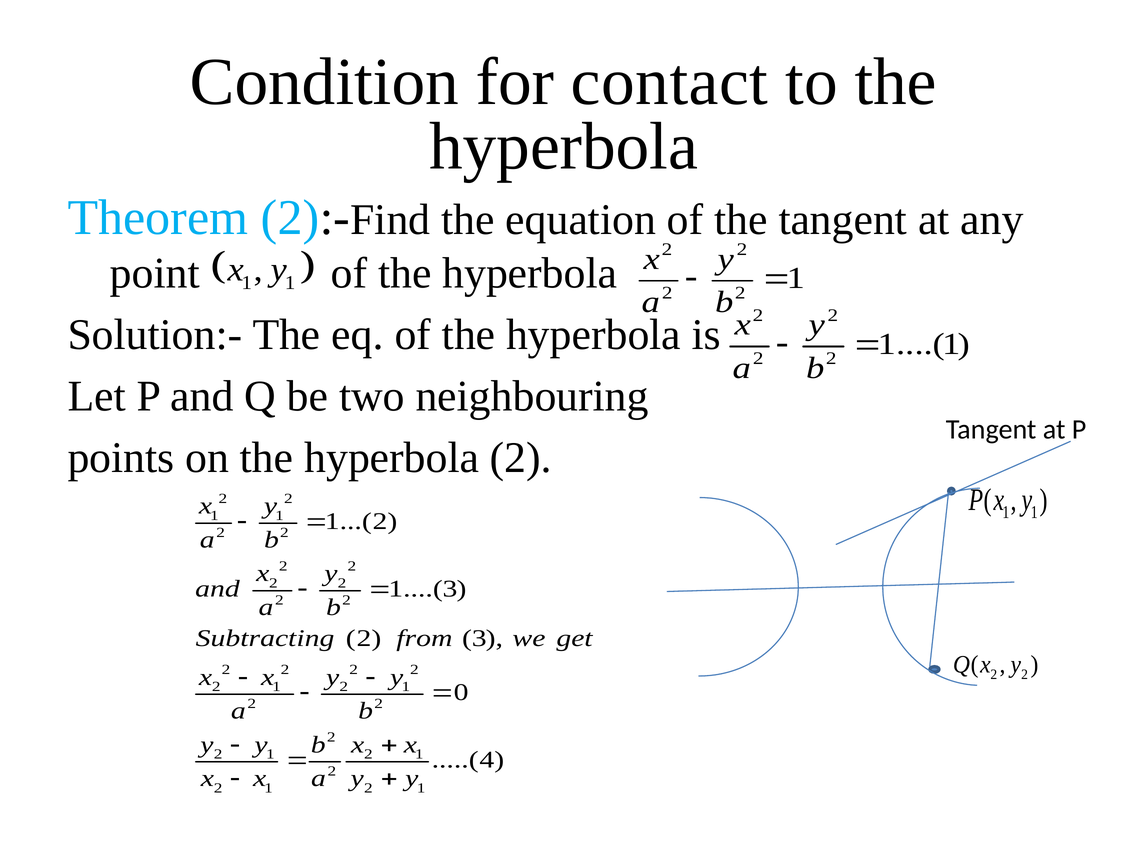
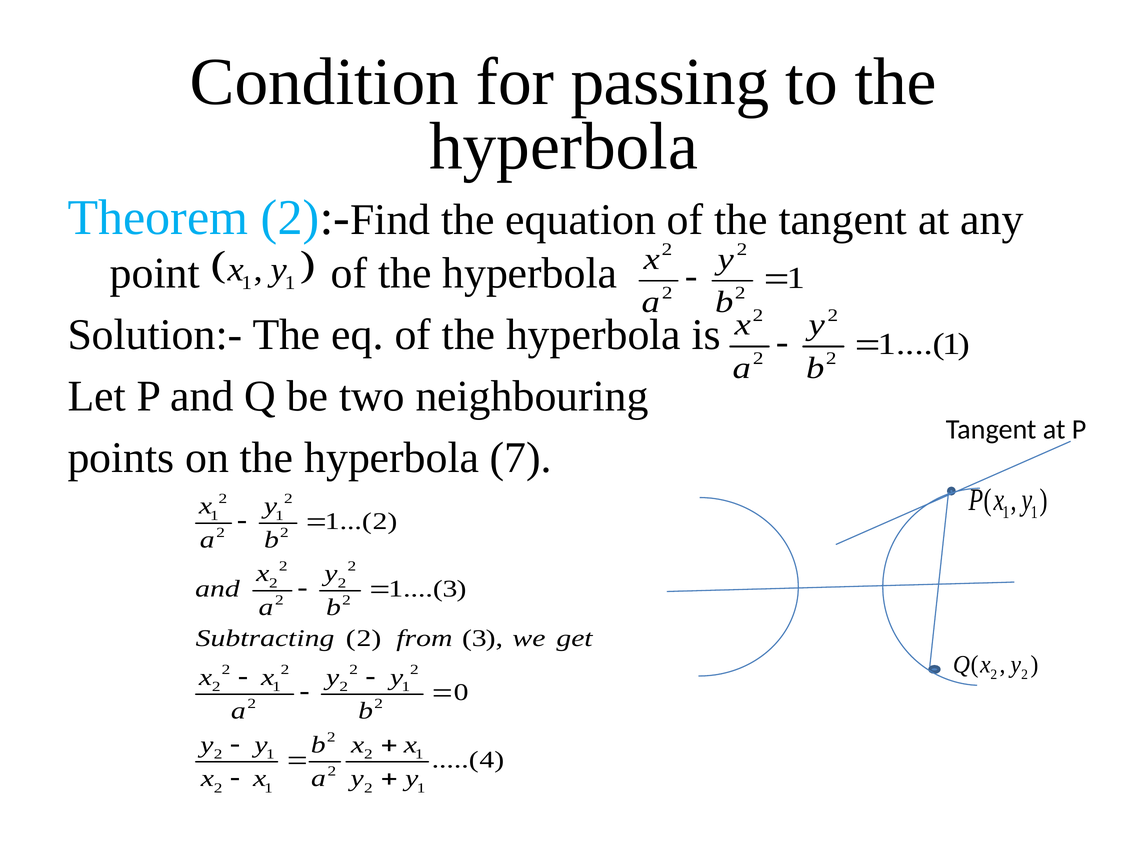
contact: contact -> passing (670, 82)
hyperbola 2: 2 -> 7 (521, 458)
